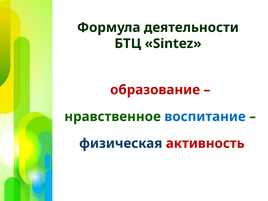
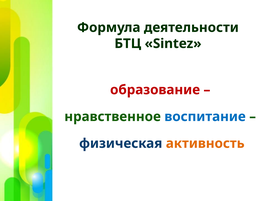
активность colour: red -> orange (205, 143)
